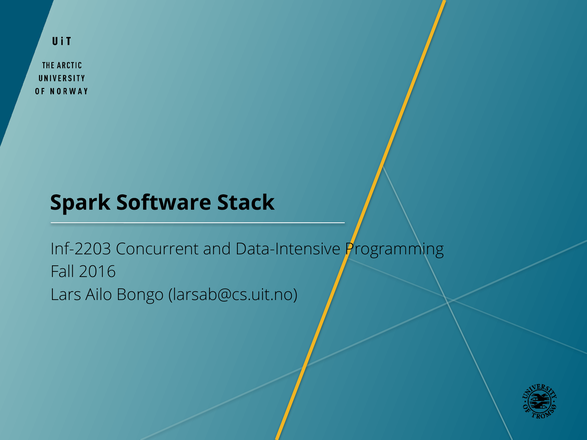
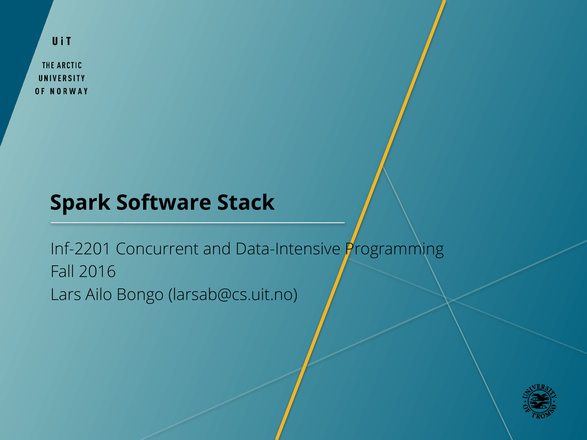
Inf-2203: Inf-2203 -> Inf-2201 (81, 249)
